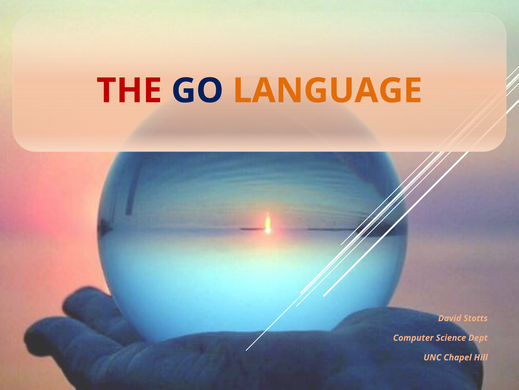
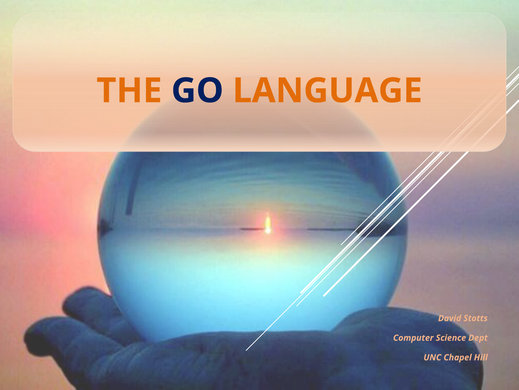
THE colour: red -> orange (129, 91)
